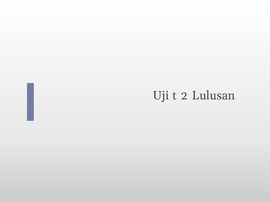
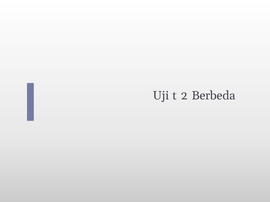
Lulusan: Lulusan -> Berbeda (214, 96)
